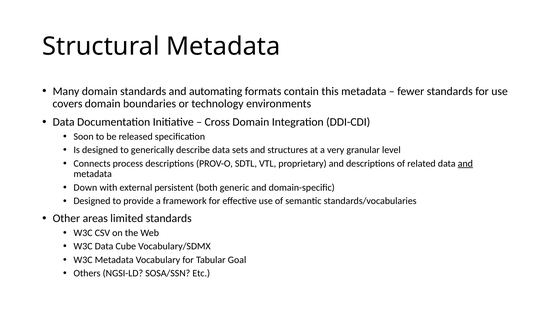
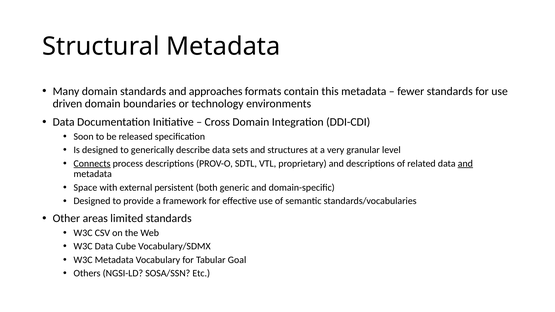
automating: automating -> approaches (216, 91)
covers: covers -> driven (67, 104)
Connects underline: none -> present (92, 164)
Down: Down -> Space (85, 188)
